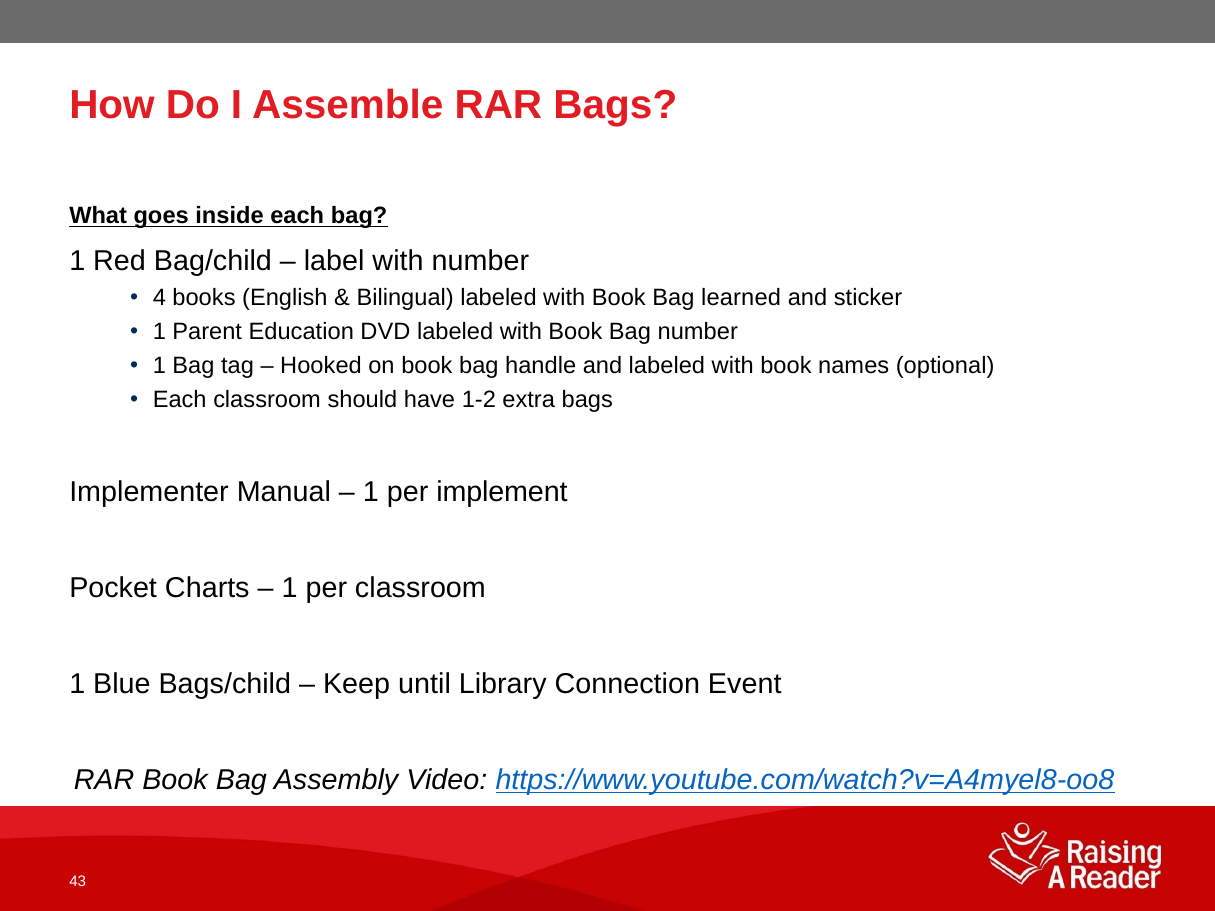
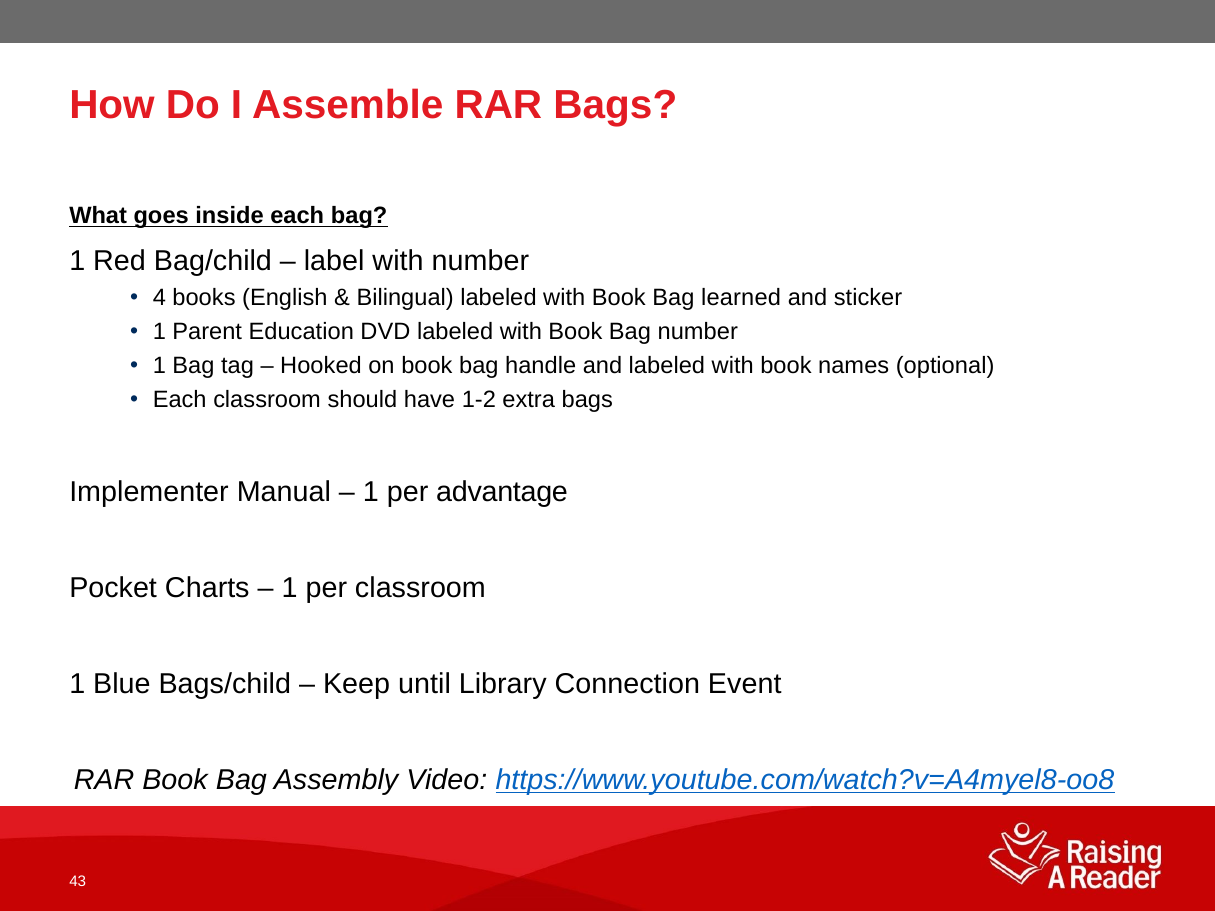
implement: implement -> advantage (502, 493)
